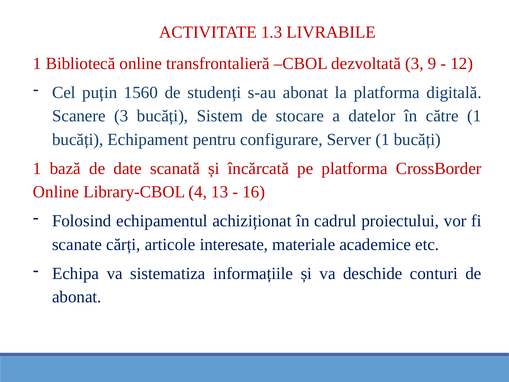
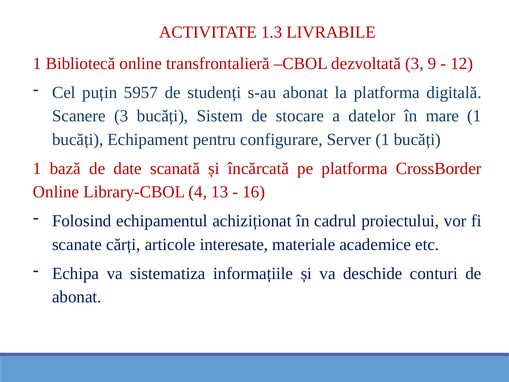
1560: 1560 -> 5957 (141, 93)
către: către -> mare (442, 116)
